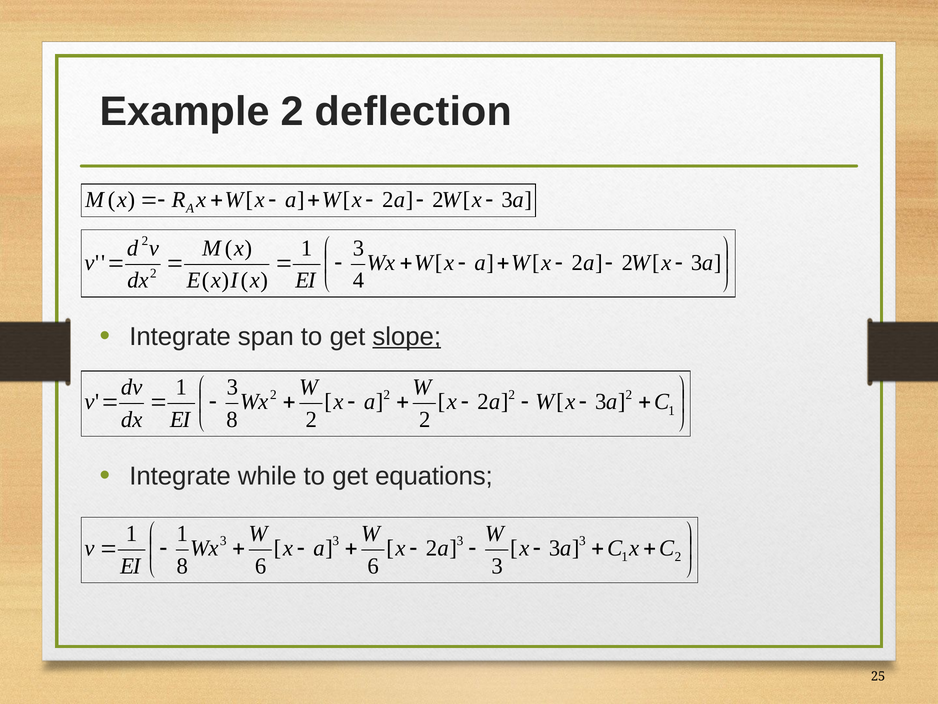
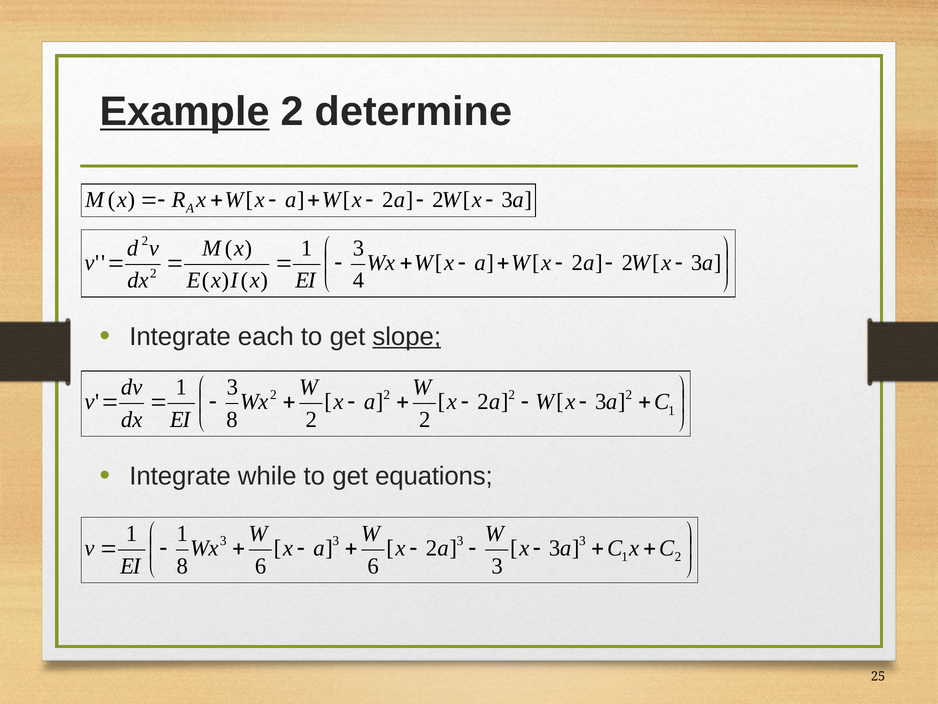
Example underline: none -> present (185, 112)
deflection: deflection -> determine (413, 112)
span: span -> each (266, 337)
